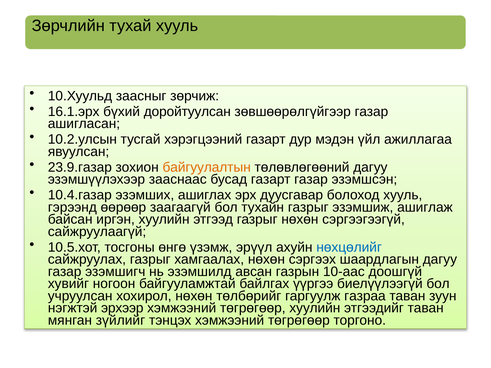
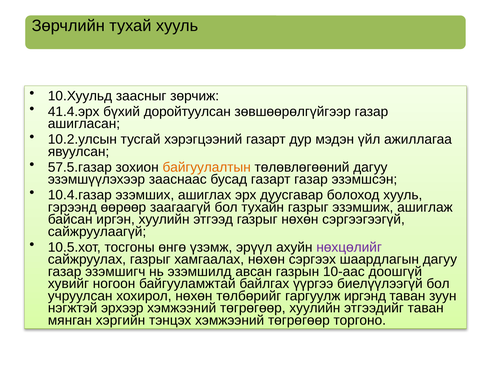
16.1.эрх: 16.1.эрх -> 41.4.эрх (74, 112)
23.9.газар: 23.9.газар -> 57.5.газар (80, 167)
нөхцөлийг colour: blue -> purple (349, 247)
газраа: газраа -> иргэнд (365, 296)
зүйлийг: зүйлийг -> хэргийн (121, 320)
